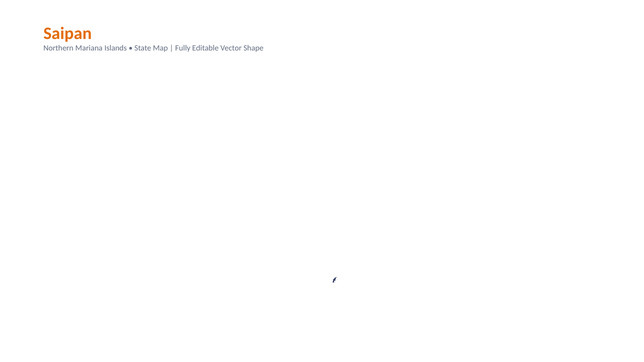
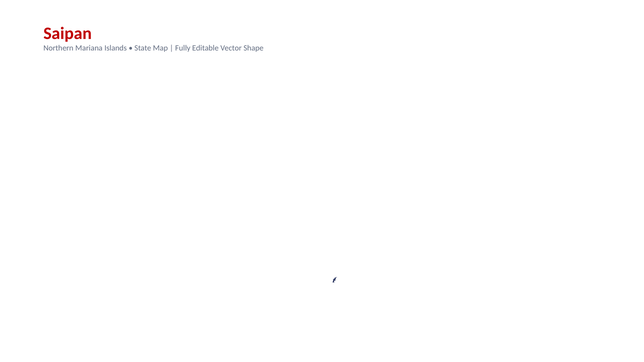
Saipan colour: orange -> red (68, 33)
